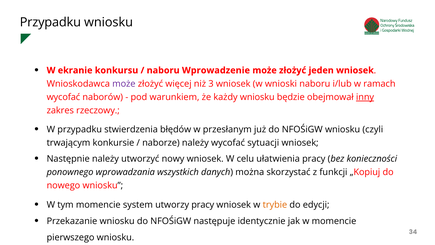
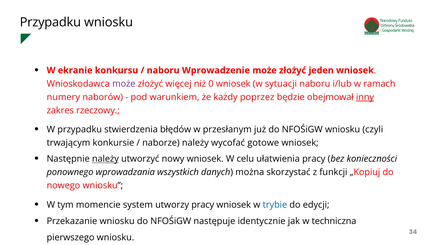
3: 3 -> 0 (211, 84)
wnioski: wnioski -> sytuacji (281, 84)
wycofać: wycofać -> numery (63, 97)
każdy wniosku: wniosku -> poprzez (257, 97)
sytuacji: sytuacji -> gotowe (263, 143)
należy underline: none -> present (105, 159)
trybie colour: orange -> blue (275, 204)
w momencie: momencie -> techniczna (334, 221)
